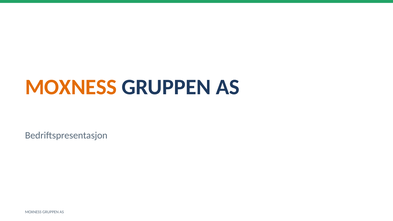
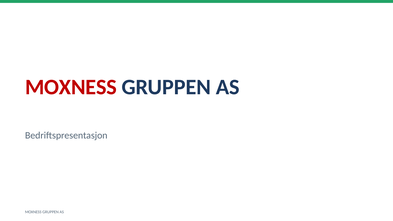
MOXNESS colour: orange -> red (71, 87)
